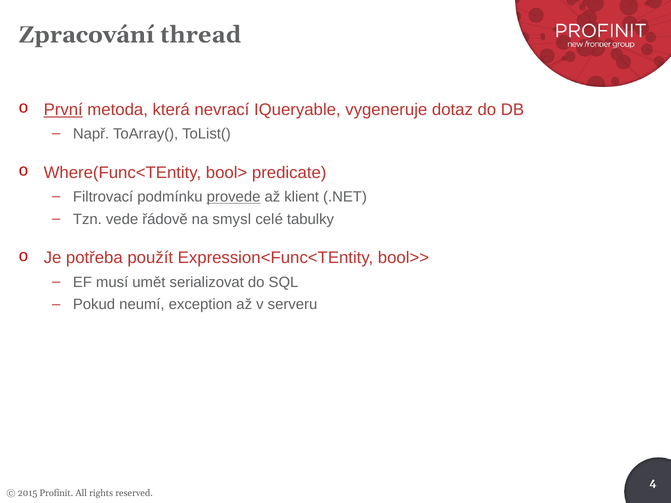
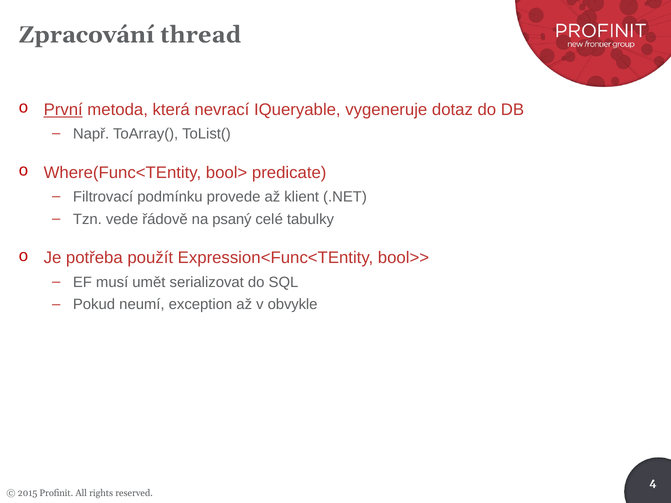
provede underline: present -> none (234, 197)
smysl: smysl -> psaný (232, 219)
serveru: serveru -> obvykle (293, 305)
